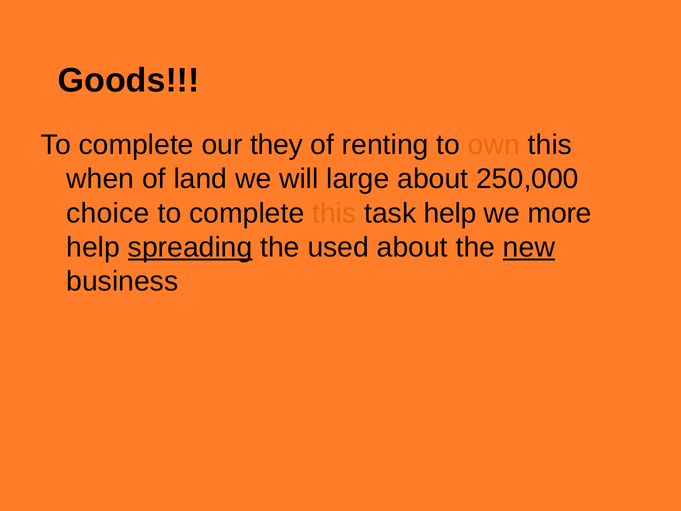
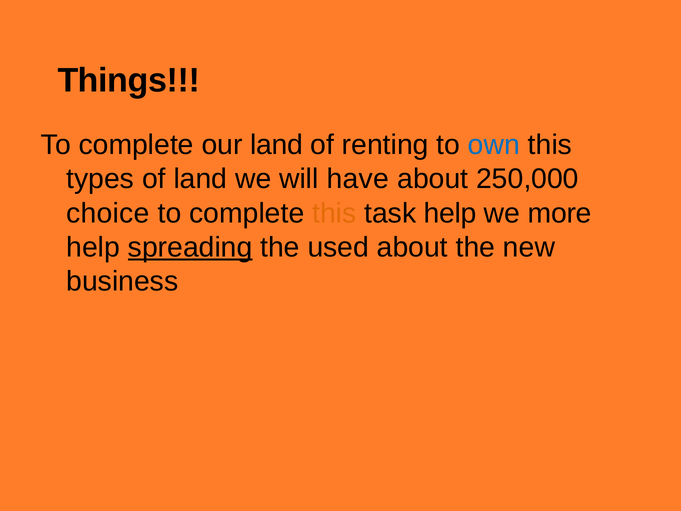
Goods: Goods -> Things (129, 81)
our they: they -> land (277, 145)
own colour: orange -> blue (494, 145)
when: when -> types (100, 179)
large: large -> have (358, 179)
new underline: present -> none (529, 247)
